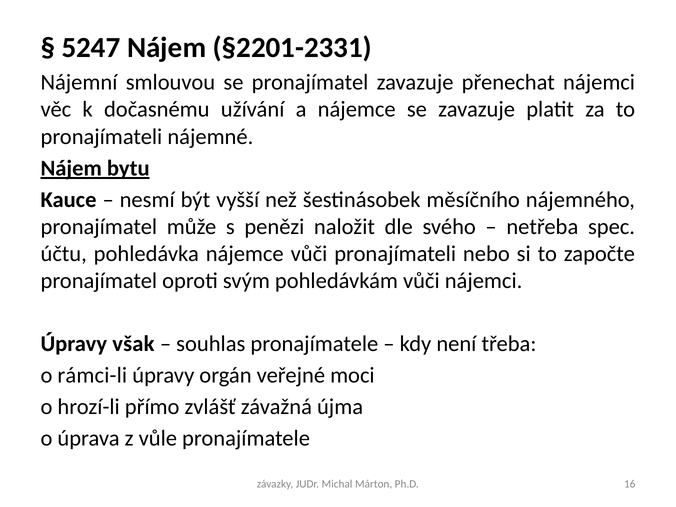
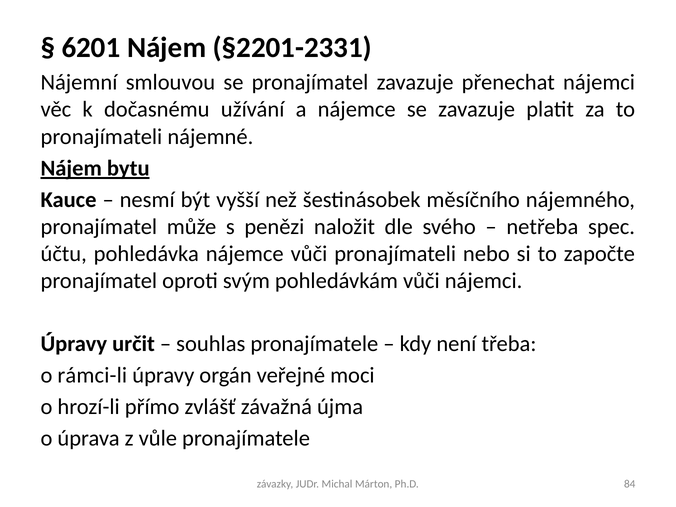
5247: 5247 -> 6201 (91, 47)
však: však -> určit (134, 344)
16: 16 -> 84 (630, 484)
